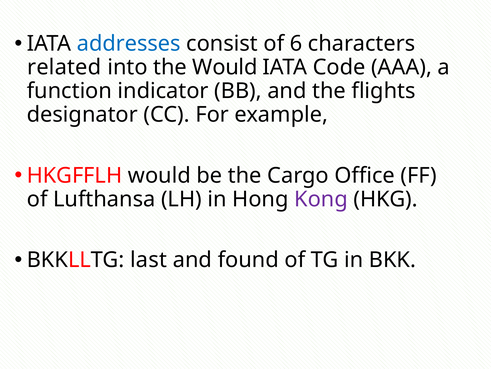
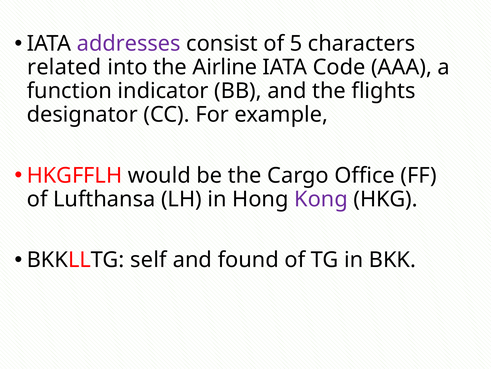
addresses colour: blue -> purple (129, 44)
6: 6 -> 5 (296, 44)
the Would: Would -> Airline (225, 67)
last: last -> self (148, 260)
